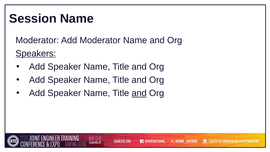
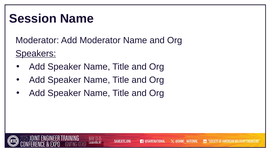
and underline: present -> none (139, 93)
